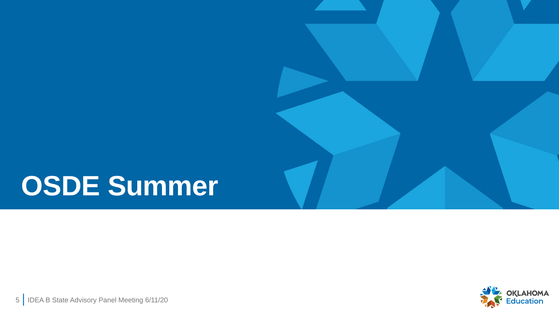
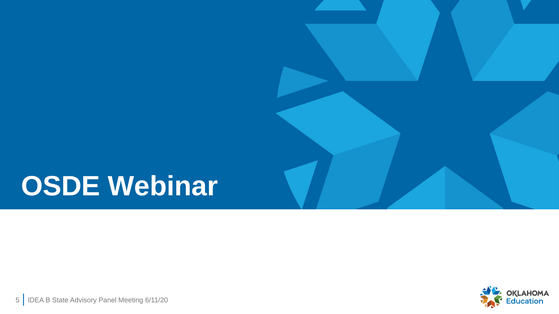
Summer: Summer -> Webinar (163, 187)
